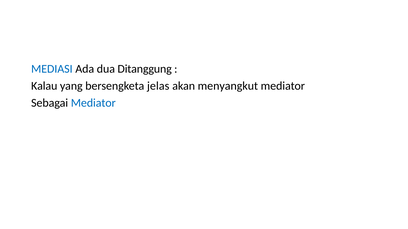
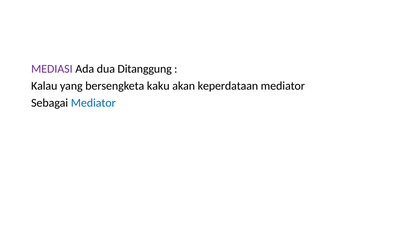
MEDIASI colour: blue -> purple (52, 69)
jelas: jelas -> kaku (158, 86)
menyangkut: menyangkut -> keperdataan (228, 86)
